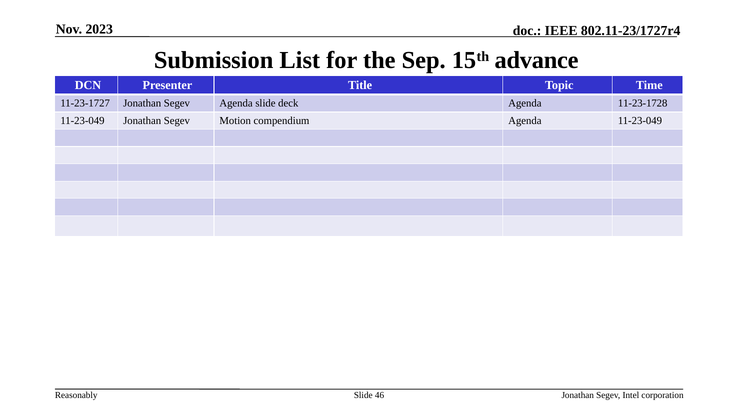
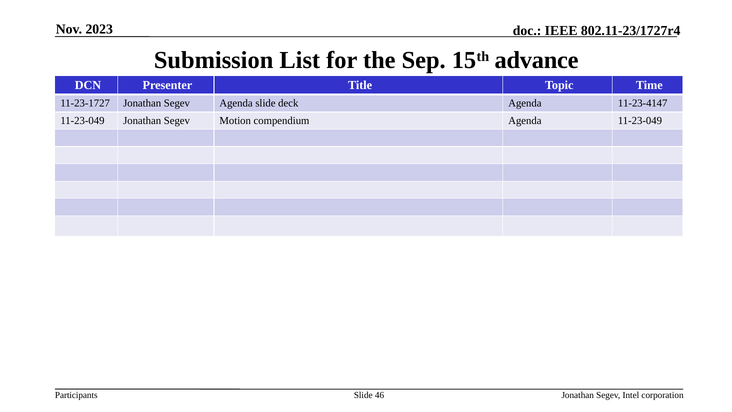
11-23-1728: 11-23-1728 -> 11-23-4147 (643, 103)
Reasonably: Reasonably -> Participants (76, 395)
